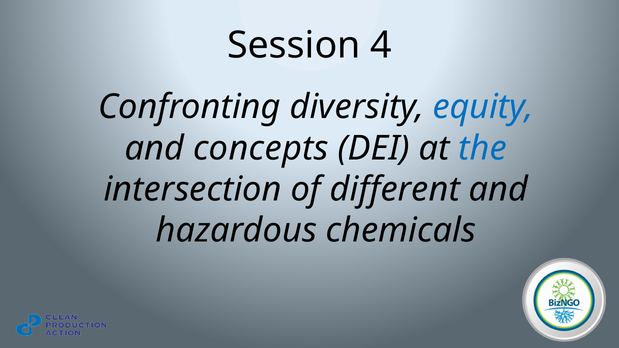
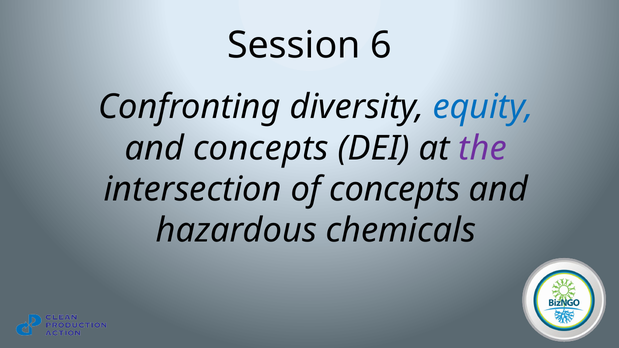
4: 4 -> 6 (381, 46)
the colour: blue -> purple (483, 148)
of different: different -> concepts (395, 189)
